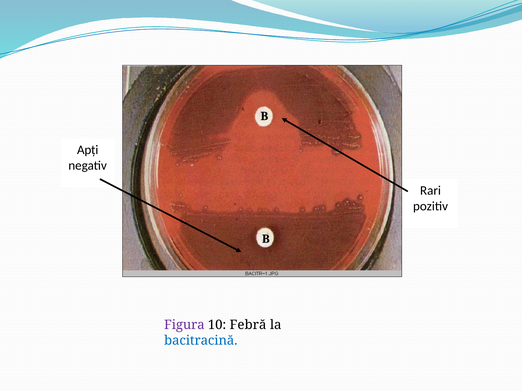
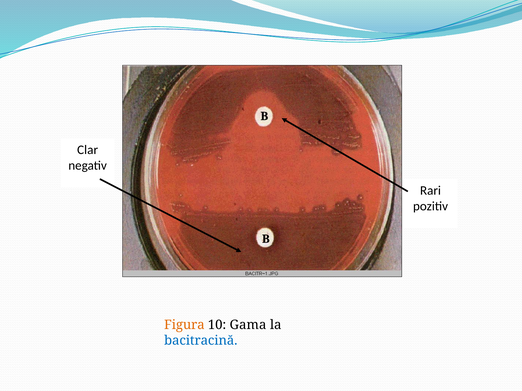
Apţi: Apţi -> Clar (88, 150)
Figura colour: purple -> orange (184, 325)
Febră: Febră -> Gama (248, 325)
